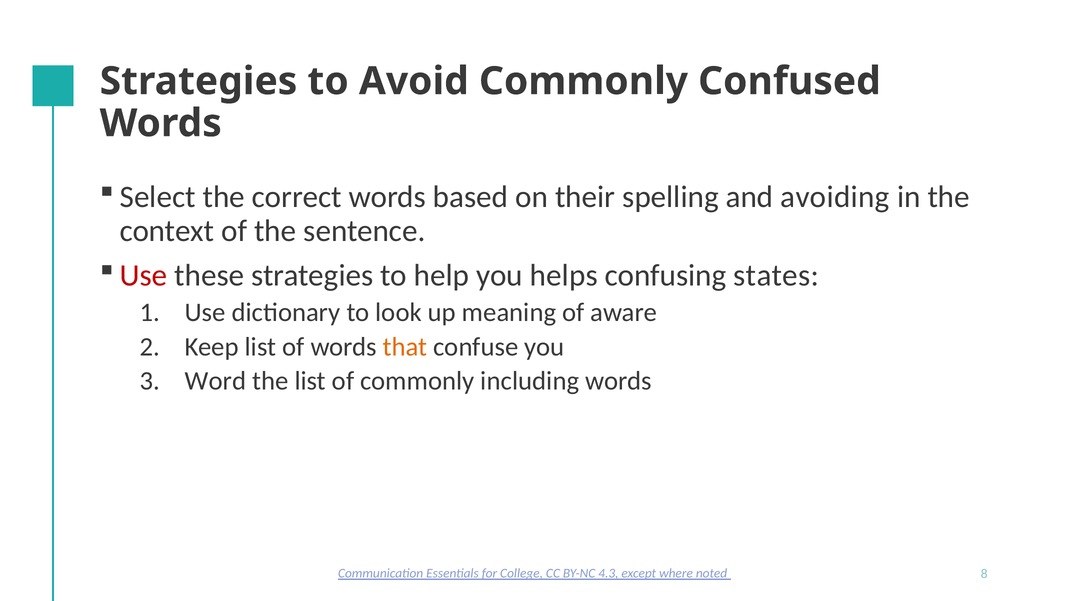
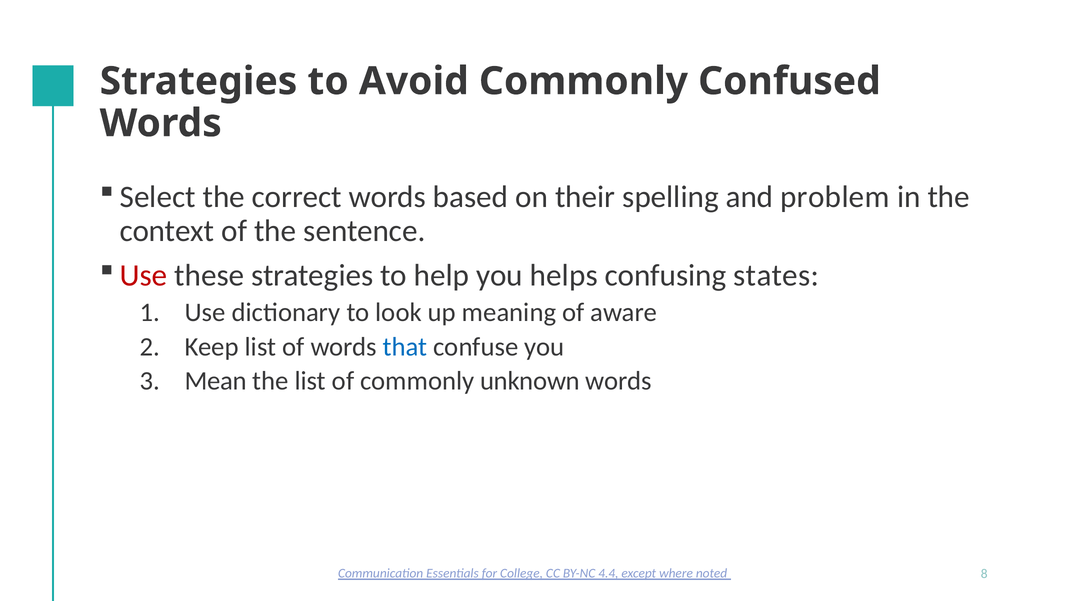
avoiding: avoiding -> problem (835, 197)
that colour: orange -> blue (405, 347)
Word: Word -> Mean (216, 381)
including: including -> unknown (530, 381)
4.3: 4.3 -> 4.4 (608, 574)
